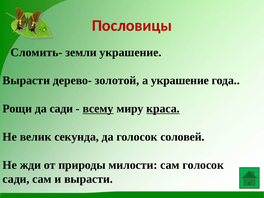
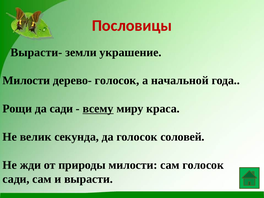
Сломить-: Сломить- -> Вырасти- (36, 52)
Вырасти: Вырасти -> Милости (26, 81)
дерево- золотой: золотой -> голосок (117, 81)
а украшение: украшение -> начальной (180, 81)
краса underline: present -> none (163, 109)
